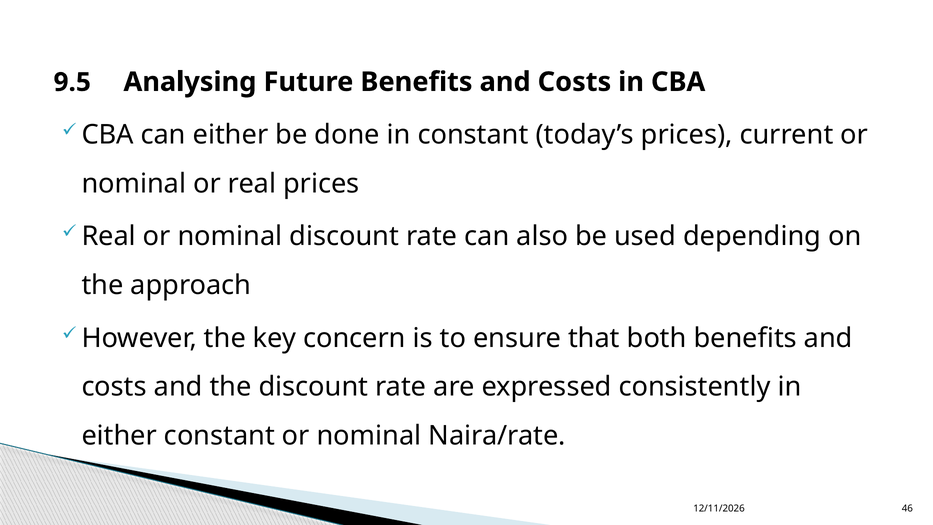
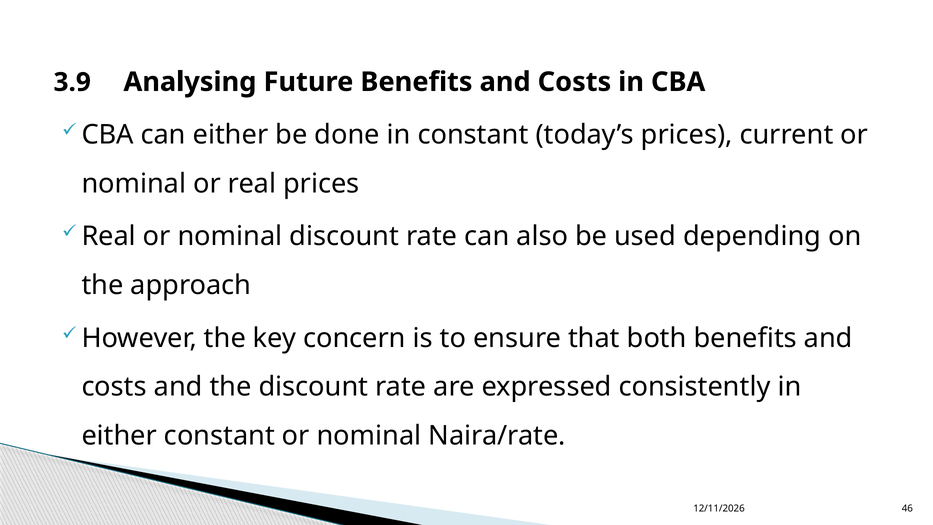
9.5: 9.5 -> 3.9 (72, 82)
